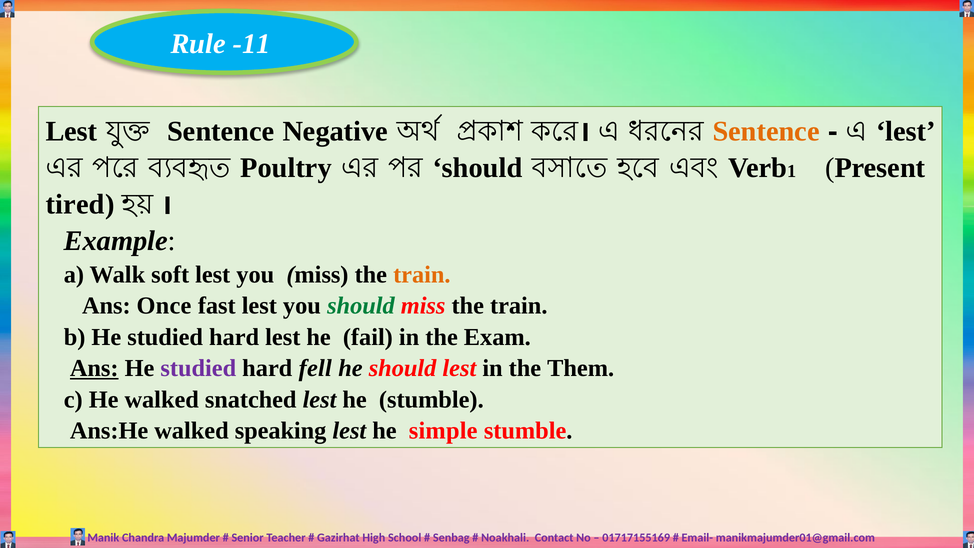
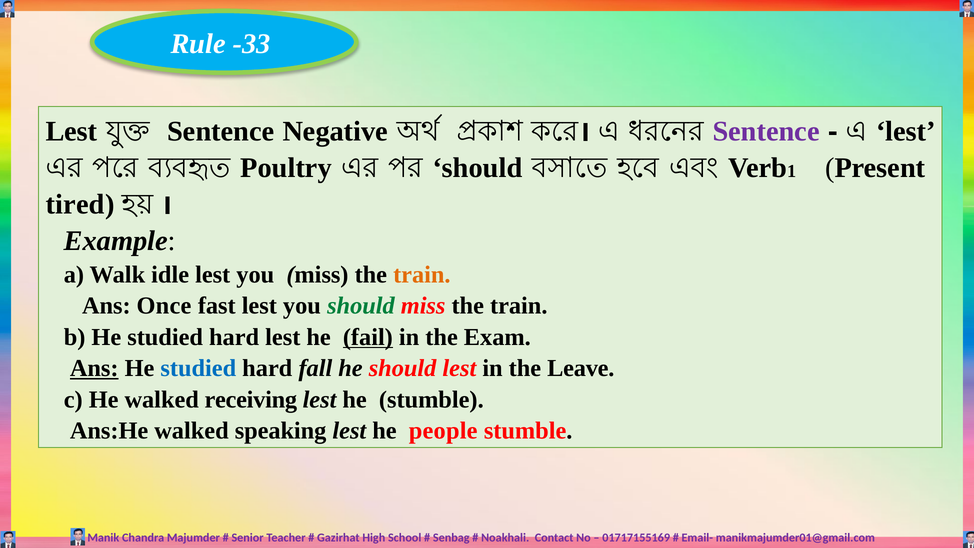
-11: -11 -> -33 (252, 44)
Sentence colour: orange -> purple (766, 132)
soft: soft -> idle (170, 274)
fail underline: none -> present (368, 337)
studied colour: purple -> blue (198, 368)
fell: fell -> fall (315, 368)
Them: Them -> Leave (581, 368)
snatched: snatched -> receiving (251, 399)
simple: simple -> people (443, 431)
